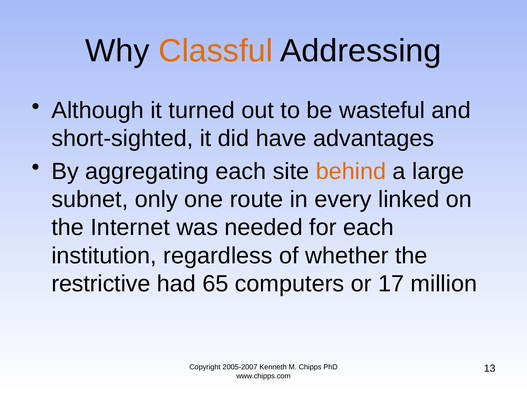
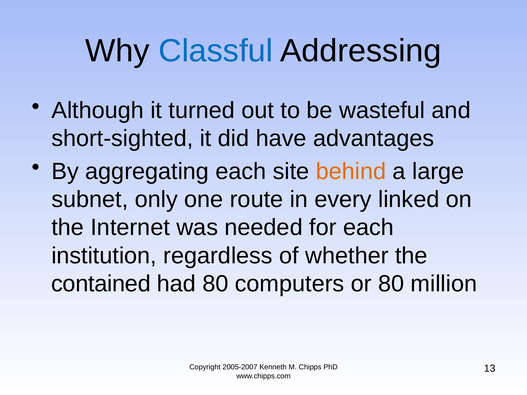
Classful colour: orange -> blue (216, 51)
restrictive: restrictive -> contained (101, 284)
had 65: 65 -> 80 (215, 284)
or 17: 17 -> 80 (391, 284)
